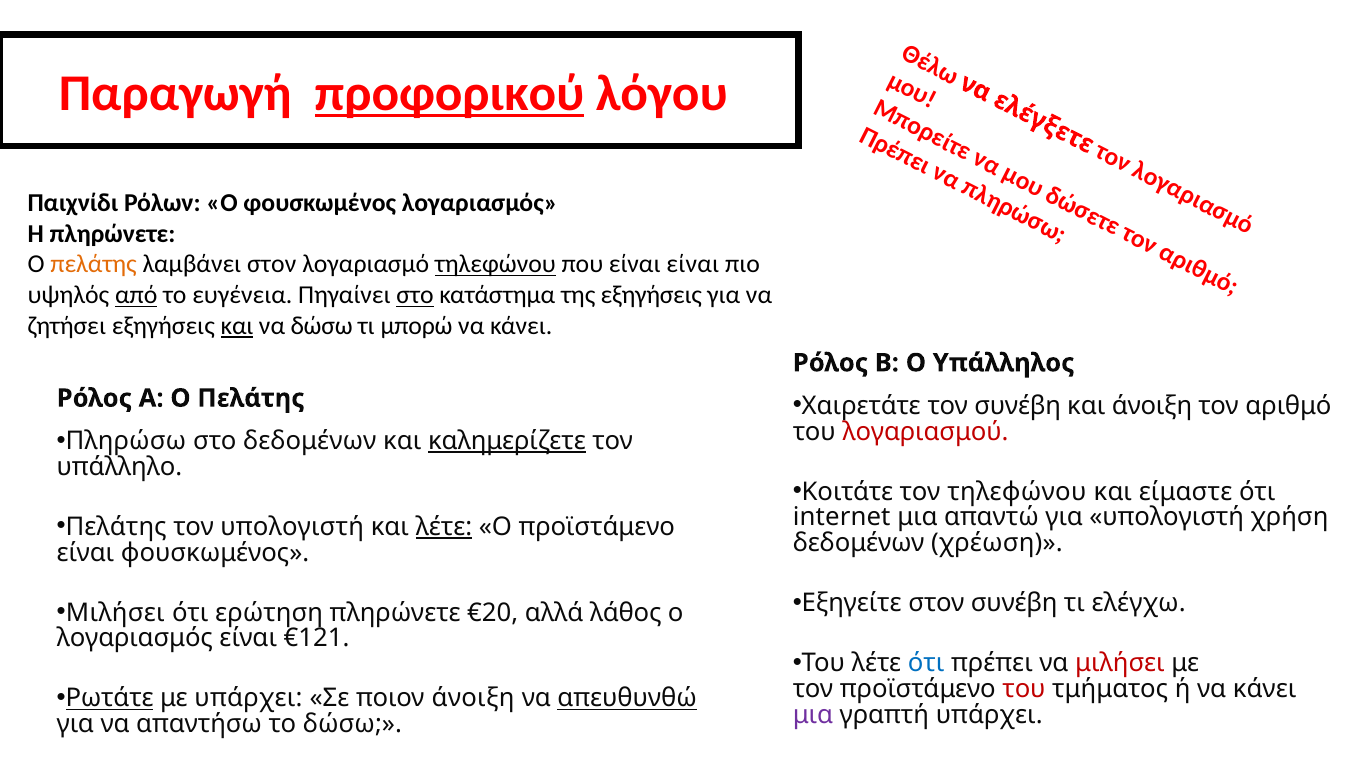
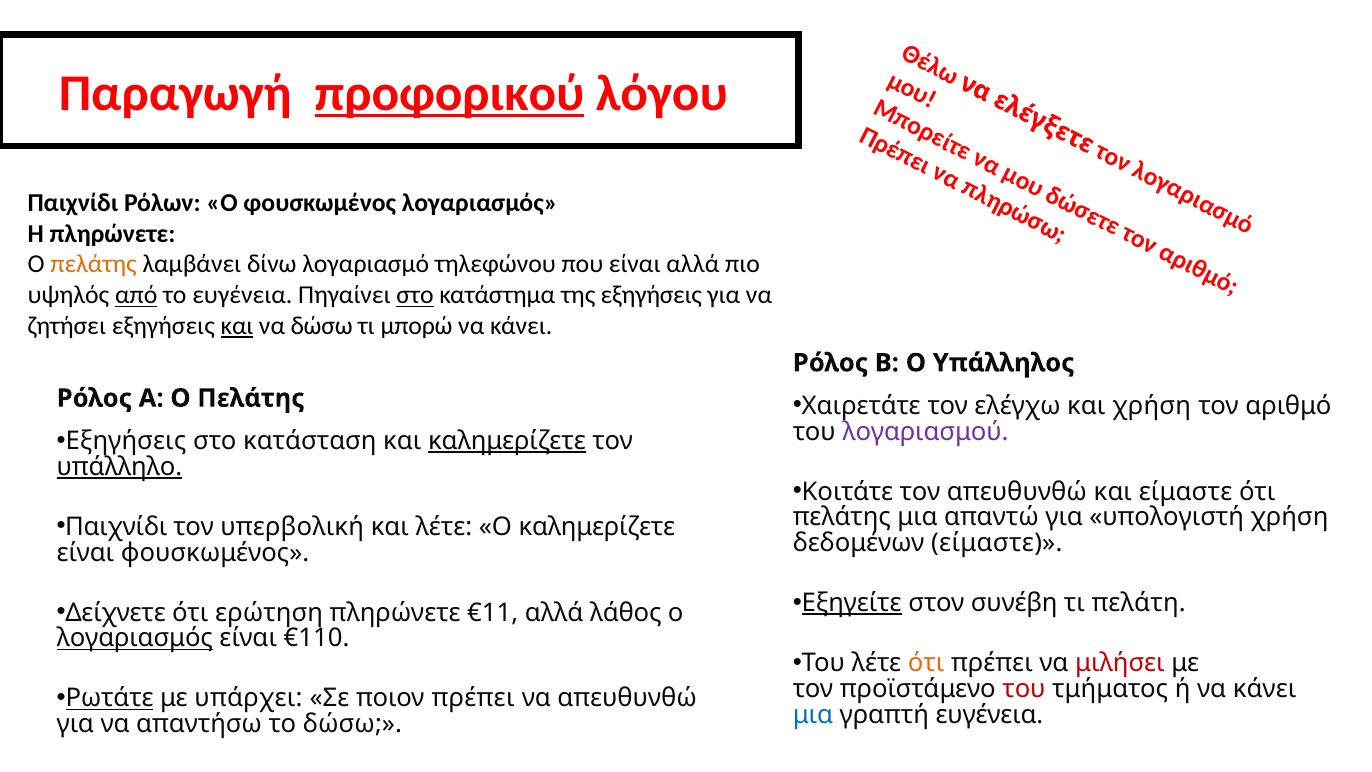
λαμβάνει στον: στον -> δίνω (272, 264)
τηλεφώνου underline: present -> none (495, 264)
είναι είναι: είναι -> αλλά (693, 264)
τον συνέβη: συνέβη -> ελέγχω (1018, 406)
και άνοιξη: άνοιξη -> χρήση (1152, 406)
λογαριασμού colour: red -> purple (925, 431)
Πληρώσω: Πληρώσω -> Εξηγήσεις (126, 441)
στο δεδομένων: δεδομένων -> κατάσταση (310, 441)
υπάλληλο underline: none -> present (119, 467)
τον τηλεφώνου: τηλεφώνου -> απευθυνθώ (1017, 491)
internet: internet -> πελάτης (842, 517)
Πελάτης: Πελάτης -> Παιχνίδι (116, 527)
τον υπολογιστή: υπολογιστή -> υπερβολική (292, 527)
λέτε underline: present -> none (444, 527)
Ο προϊστάμενο: προϊστάμενο -> καλημερίζετε (597, 527)
δεδομένων χρέωση: χρέωση -> είμαστε (997, 543)
Εξηγείτε underline: none -> present (852, 603)
ελέγχω: ελέγχω -> πελάτη (1139, 603)
Μιλήσει: Μιλήσει -> Δείχνετε (116, 612)
€20: €20 -> €11 (493, 612)
λογαριασμός underline: none -> present (135, 638)
€121: €121 -> €110 (317, 638)
ότι colour: blue -> orange (926, 663)
ποιον άνοιξη: άνοιξη -> πρέπει (473, 698)
απευθυνθώ underline: present -> none (627, 698)
μια colour: purple -> blue (813, 714)
γραπτή υπάρχει: υπάρχει -> ευγένεια (989, 714)
